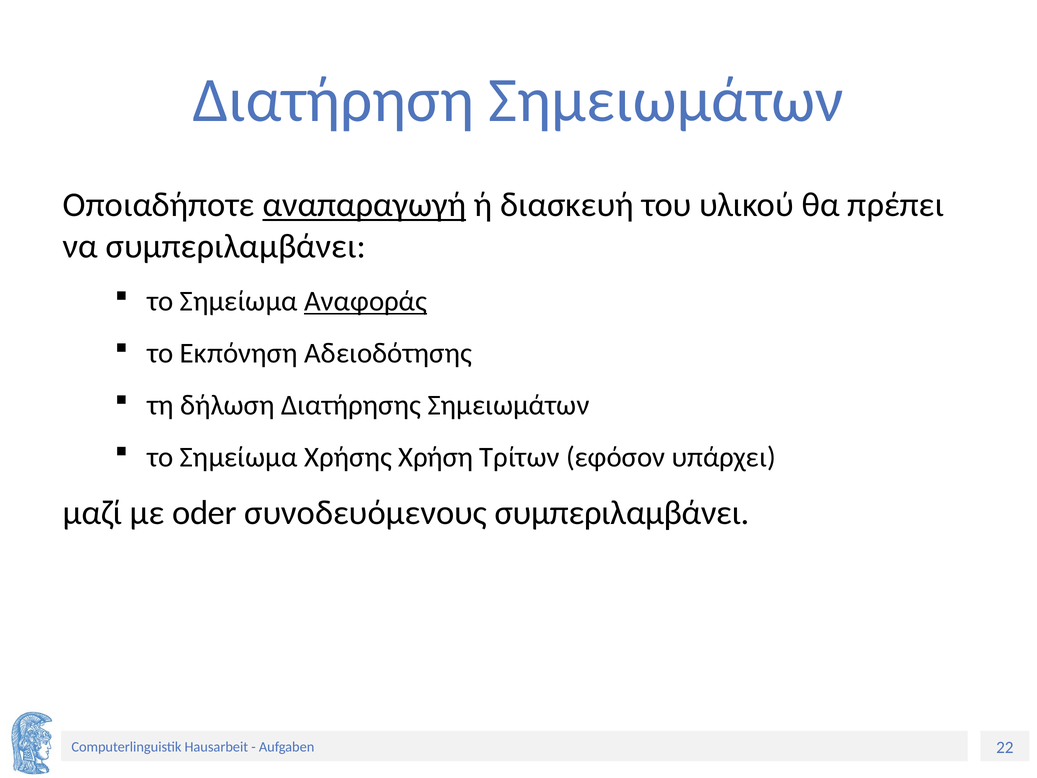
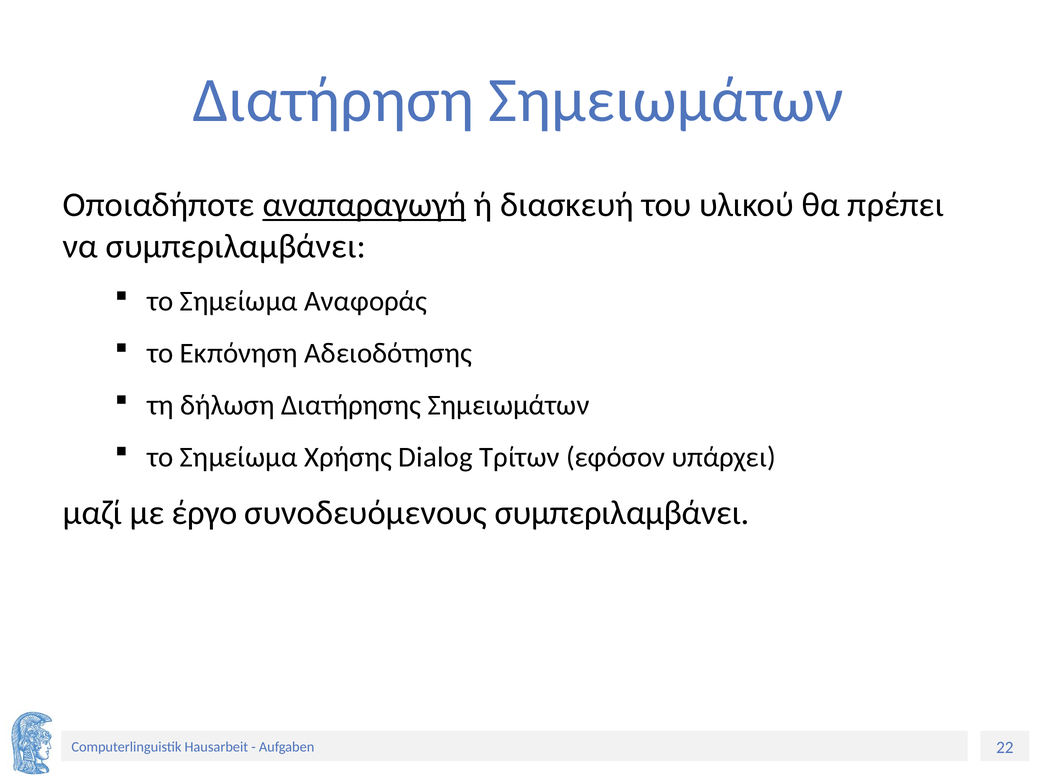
Αναφοράς underline: present -> none (366, 301)
Χρήση: Χρήση -> Dialog (436, 457)
oder: oder -> έργο (205, 513)
